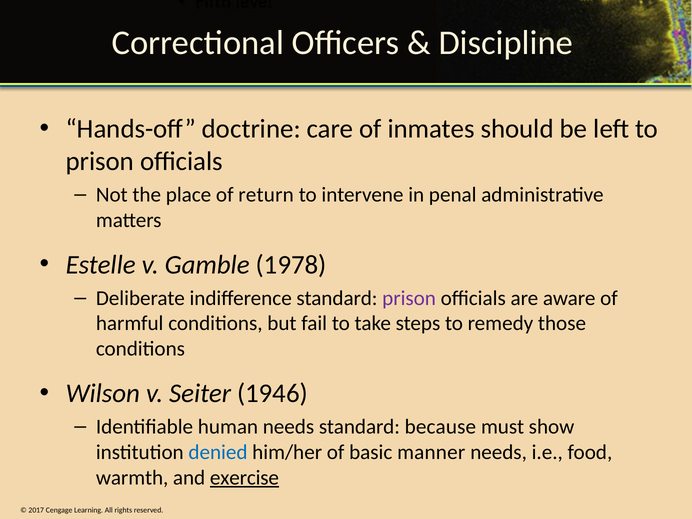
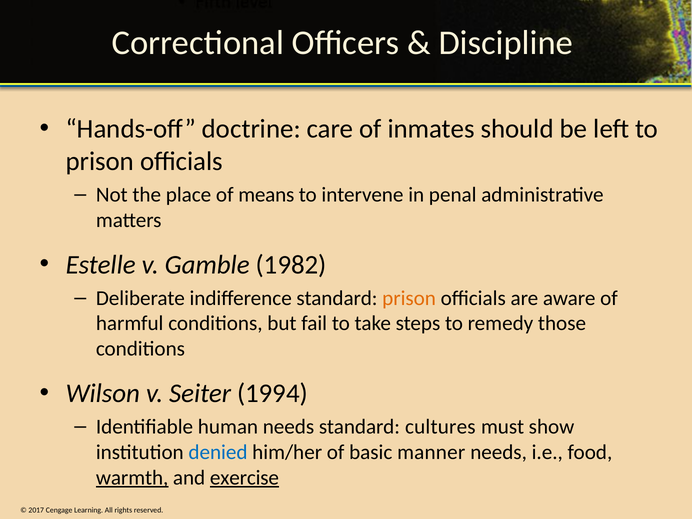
return: return -> means (266, 195)
1978: 1978 -> 1982 (291, 265)
prison colour: purple -> orange (409, 298)
1946: 1946 -> 1994 (272, 393)
because: because -> cultures (440, 427)
warmth underline: none -> present (132, 478)
